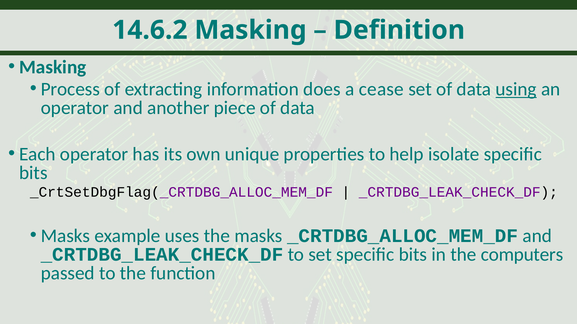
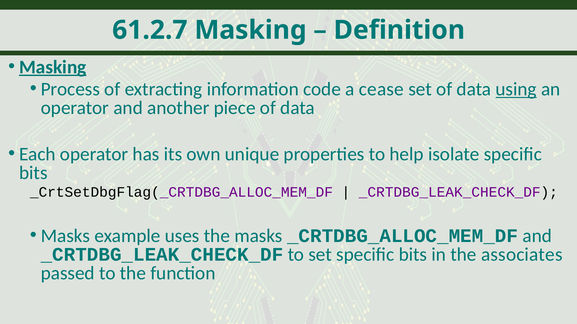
14.6.2: 14.6.2 -> 61.2.7 (150, 30)
Masking underline: none -> present (53, 67)
does: does -> code (322, 89)
computers: computers -> associates (522, 255)
